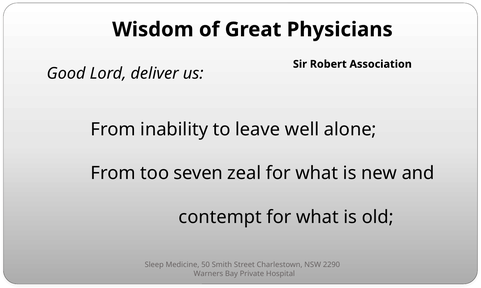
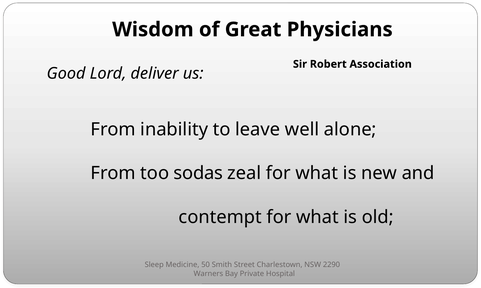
seven: seven -> sodas (198, 174)
